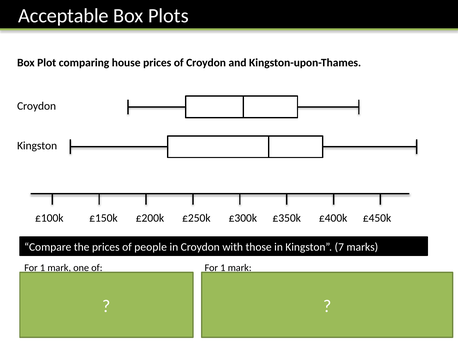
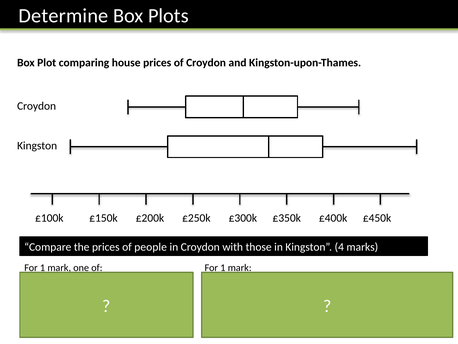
Acceptable: Acceptable -> Determine (63, 16)
7: 7 -> 4 (339, 247)
